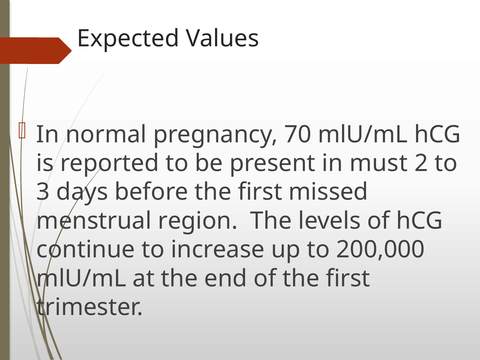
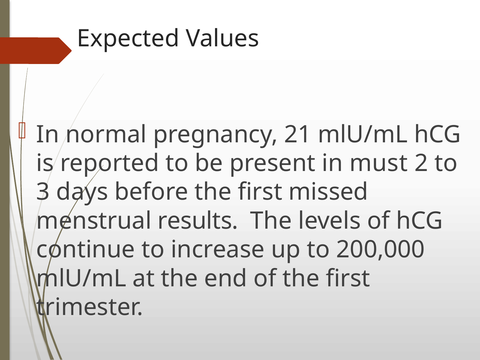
70: 70 -> 21 (298, 134)
region: region -> results (198, 221)
